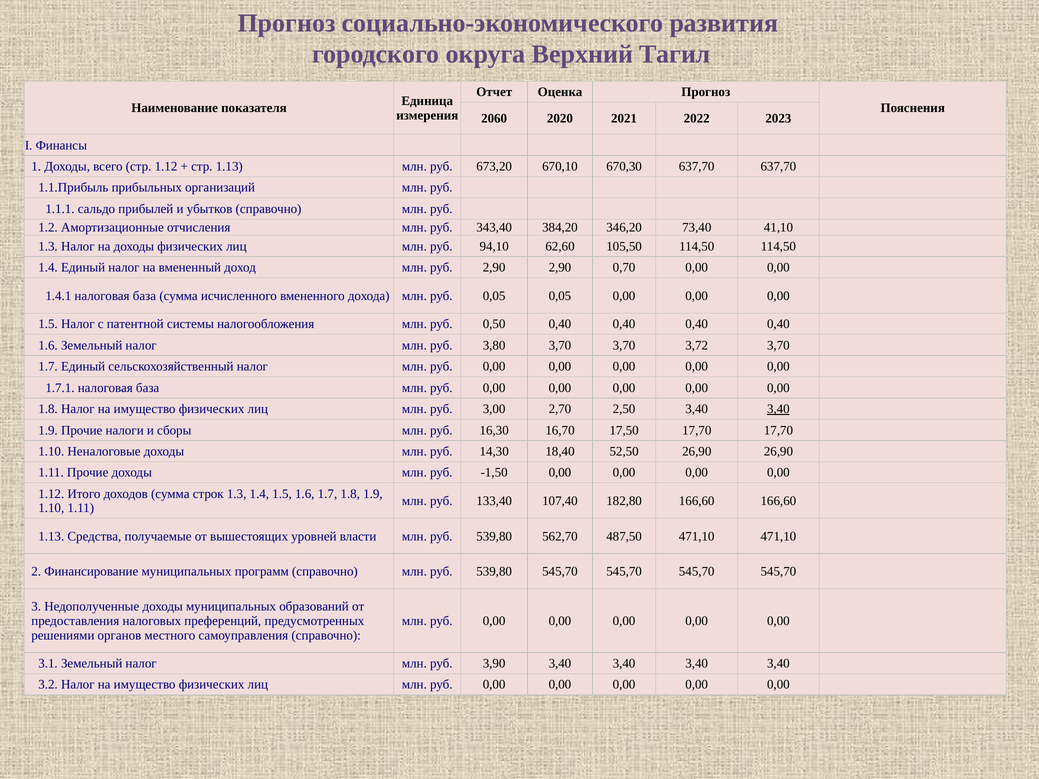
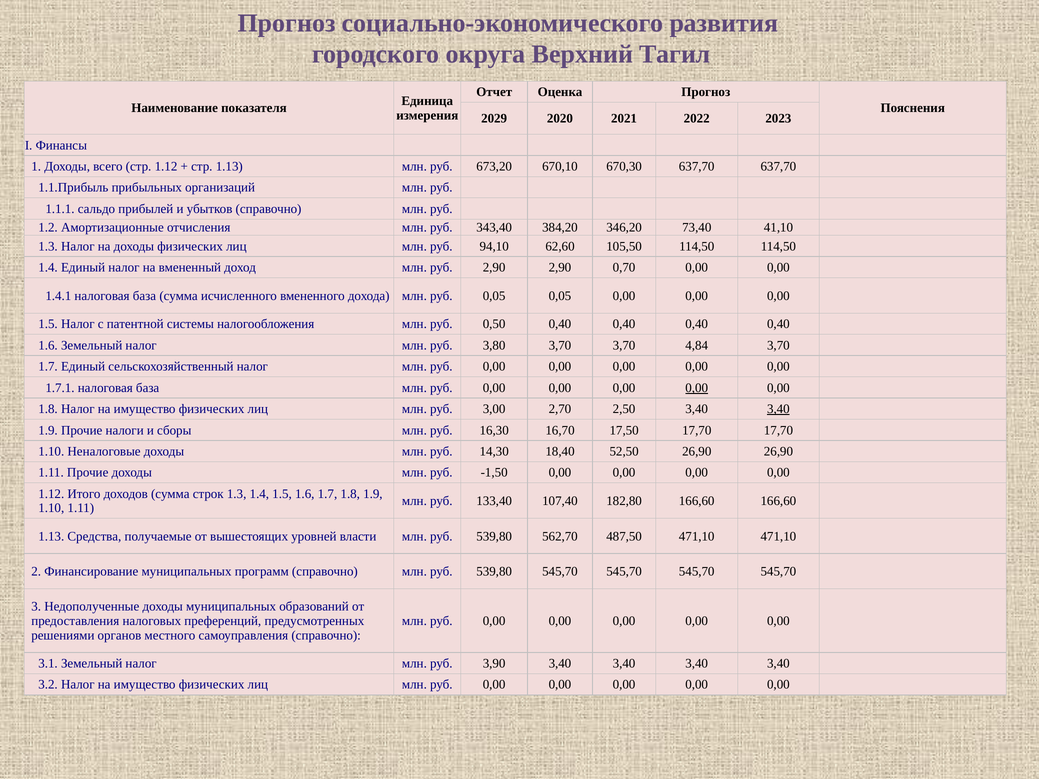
2060: 2060 -> 2029 (494, 119)
3,72: 3,72 -> 4,84 (697, 345)
0,00 underline: none -> present (697, 388)
